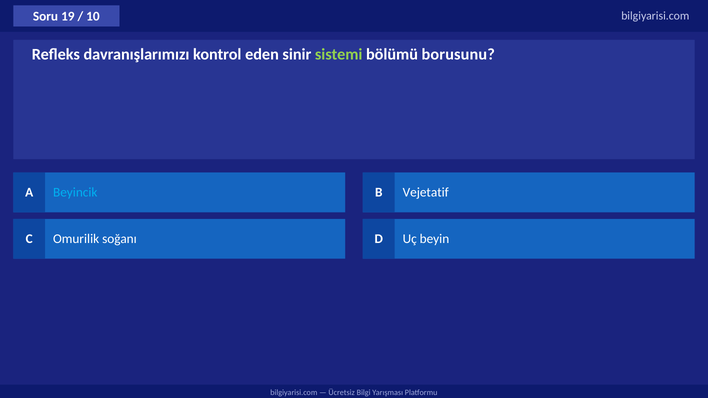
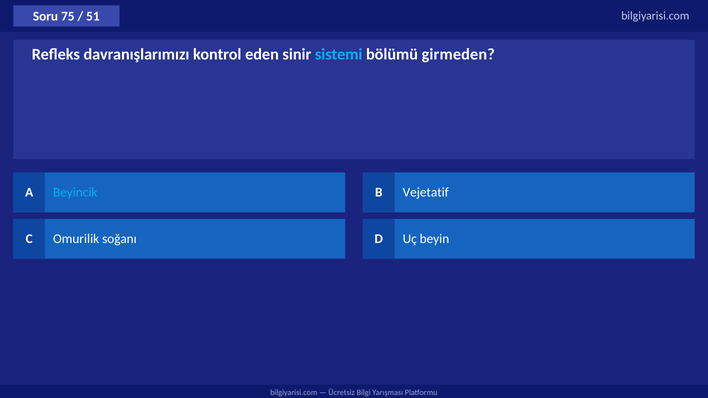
19: 19 -> 75 (68, 16)
10: 10 -> 51 (93, 16)
sistemi colour: light green -> light blue (339, 54)
borusunu: borusunu -> girmeden (458, 54)
